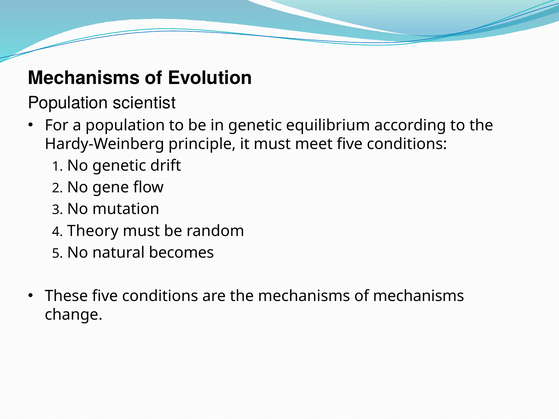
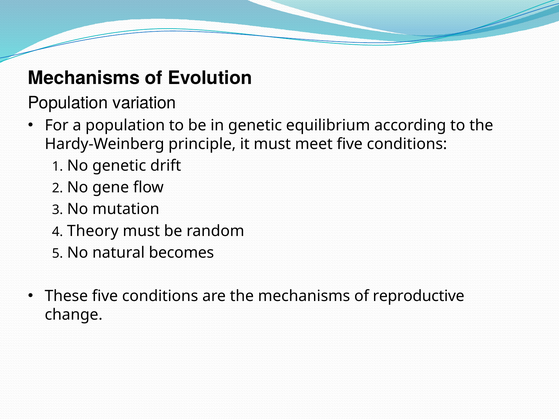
scientist: scientist -> variation (144, 103)
of mechanisms: mechanisms -> reproductive (419, 296)
